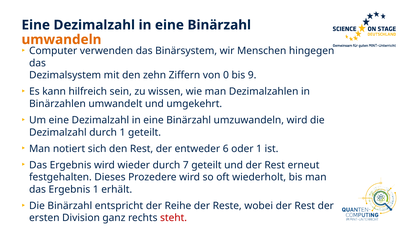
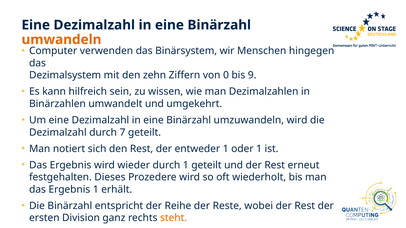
durch 1: 1 -> 7 (122, 133)
entweder 6: 6 -> 1 (226, 149)
durch 7: 7 -> 1 (186, 165)
steht colour: red -> orange (174, 218)
